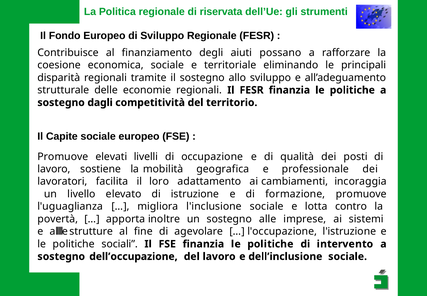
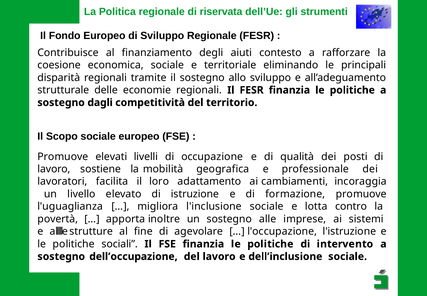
possano: possano -> contesto (280, 53)
Capite: Capite -> Scopo (62, 136)
